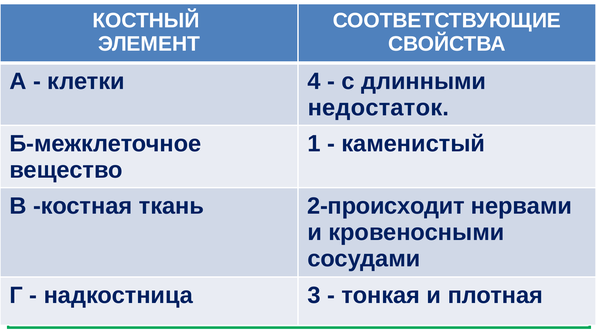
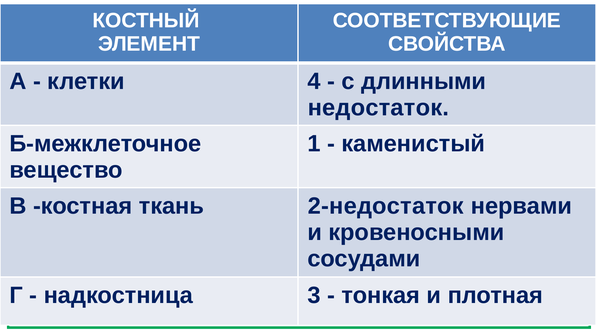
2-происходит: 2-происходит -> 2-недостаток (386, 206)
